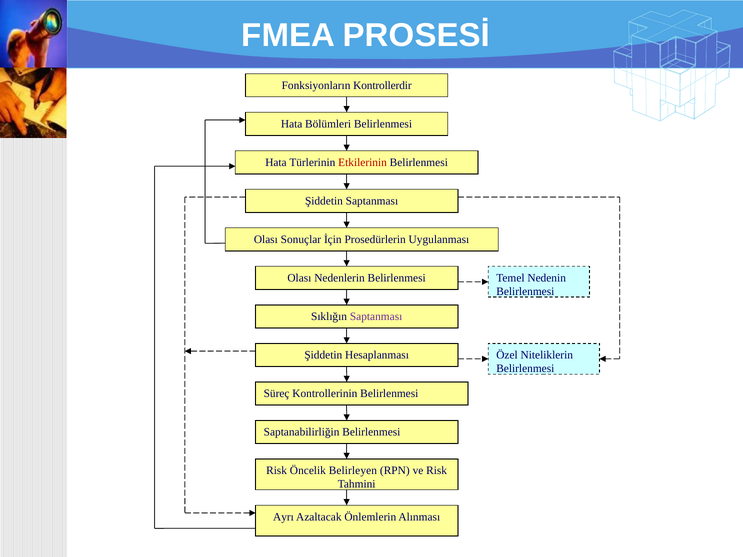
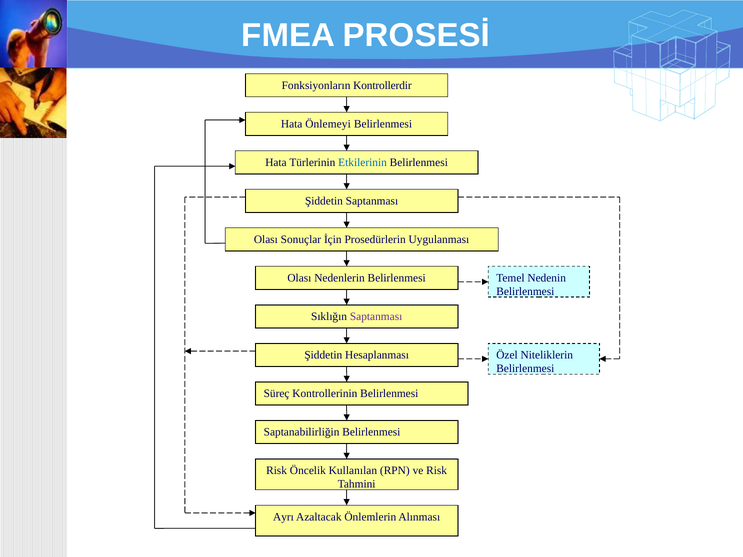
Bölümleri: Bölümleri -> Önlemeyi (328, 124)
Etkilerinin colour: red -> blue (363, 163)
Belirleyen: Belirleyen -> Kullanılan (353, 471)
